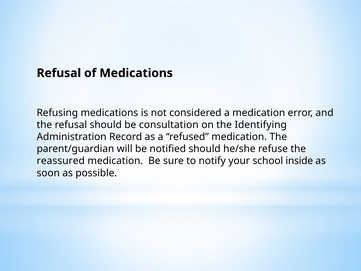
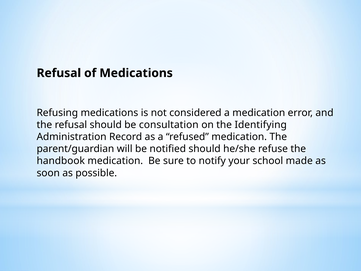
reassured: reassured -> handbook (61, 161)
inside: inside -> made (299, 161)
